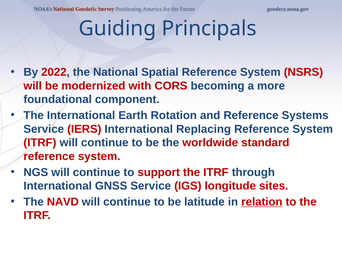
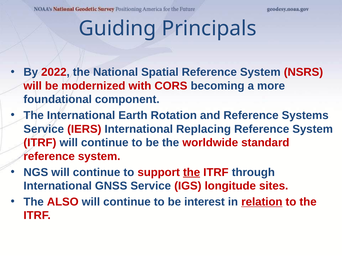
the underline: none -> present (192, 173)
NAVD: NAVD -> ALSO (63, 202)
latitude: latitude -> interest (205, 202)
